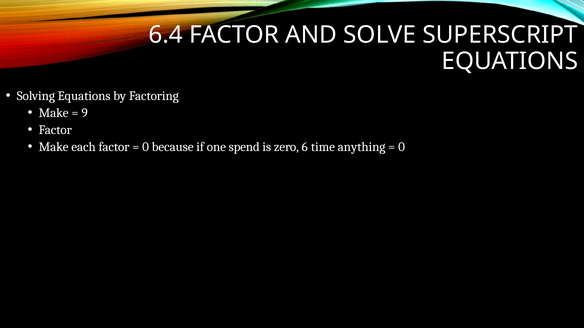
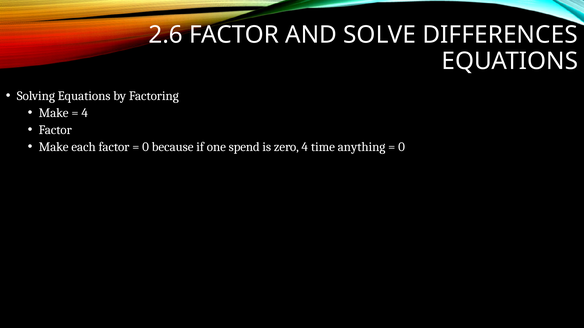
6.4: 6.4 -> 2.6 (166, 35)
SUPERSCRIPT: SUPERSCRIPT -> DIFFERENCES (500, 35)
9: 9 -> 4 (85, 113)
zero 6: 6 -> 4 (305, 147)
